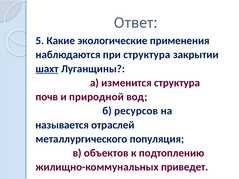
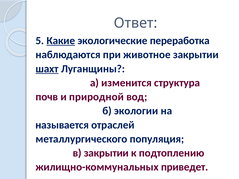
Какие underline: none -> present (61, 41)
применения: применения -> переработка (180, 41)
при структура: структура -> животное (147, 55)
ресурсов: ресурсов -> экологии (136, 111)
в объектов: объектов -> закрытии (106, 153)
